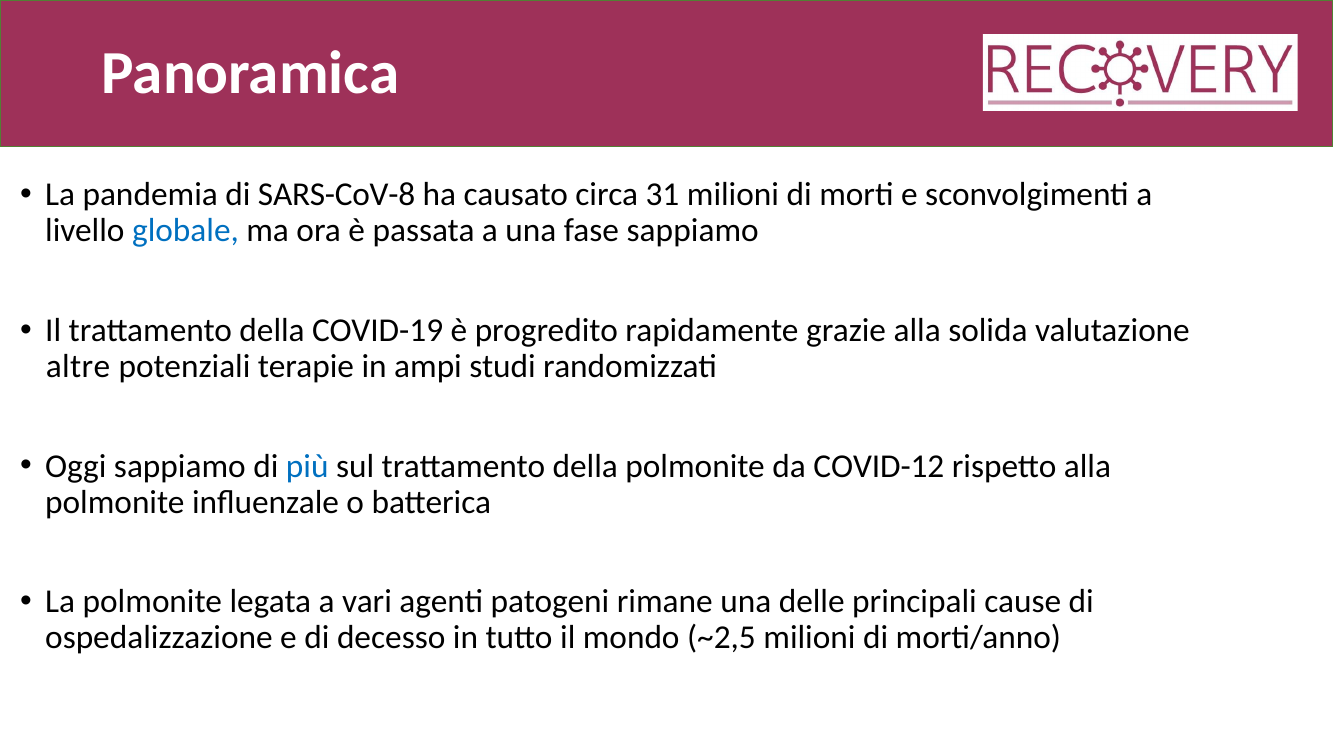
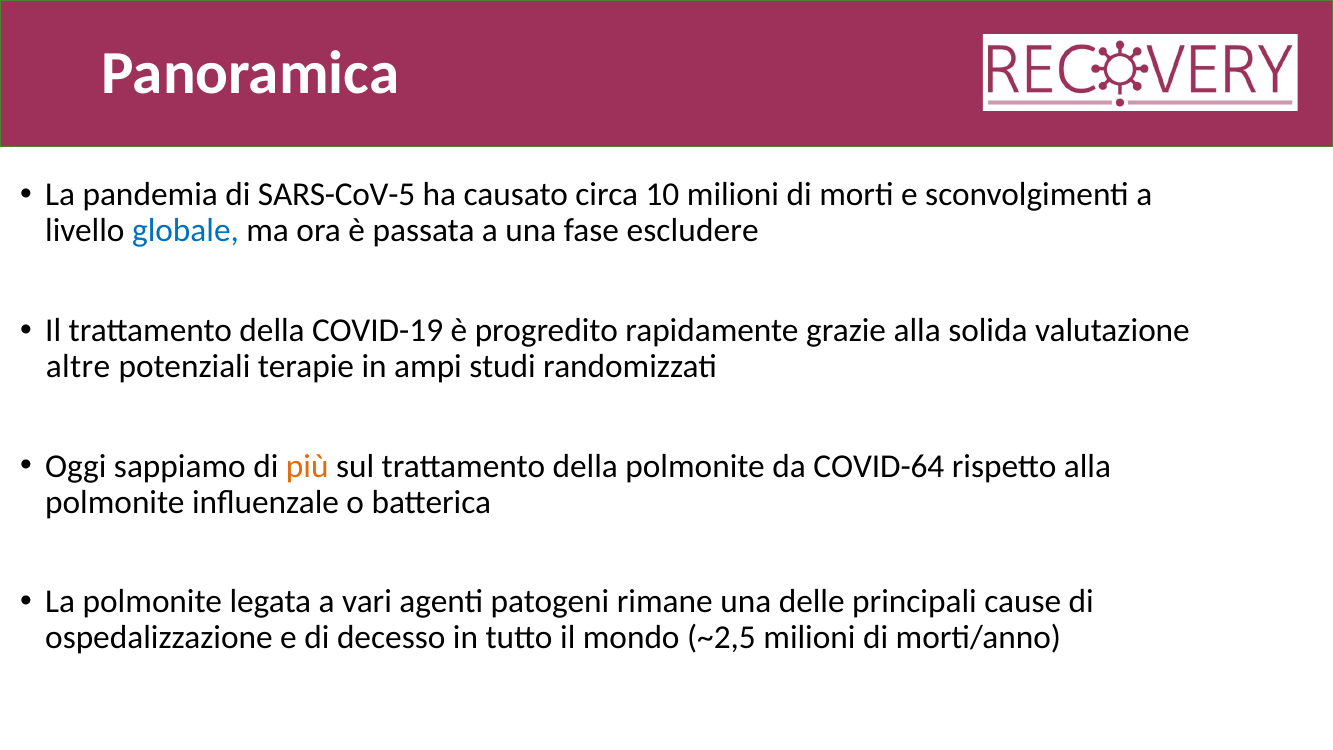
SARS-CoV-8: SARS-CoV-8 -> SARS-CoV-5 (337, 195)
31: 31 -> 10 (662, 195)
fase sappiamo: sappiamo -> escludere (693, 231)
più colour: blue -> orange (307, 466)
COVID-12: COVID-12 -> COVID-64 (879, 466)
